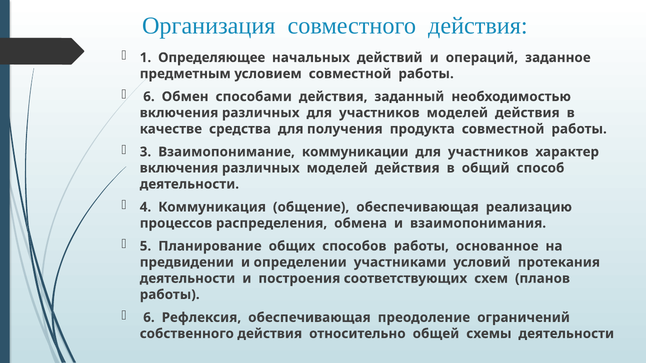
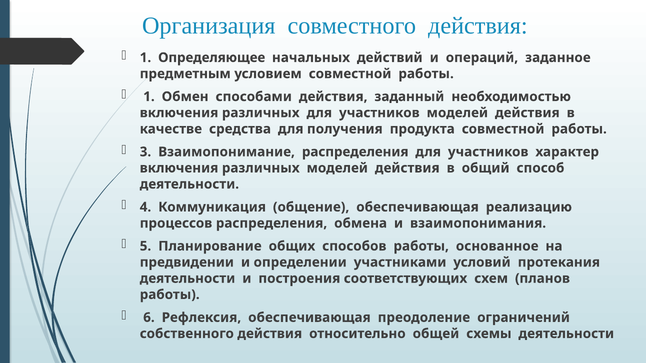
6: 6 -> 1 (149, 97)
Взаимопонимание коммуникации: коммуникации -> распределения (355, 152)
